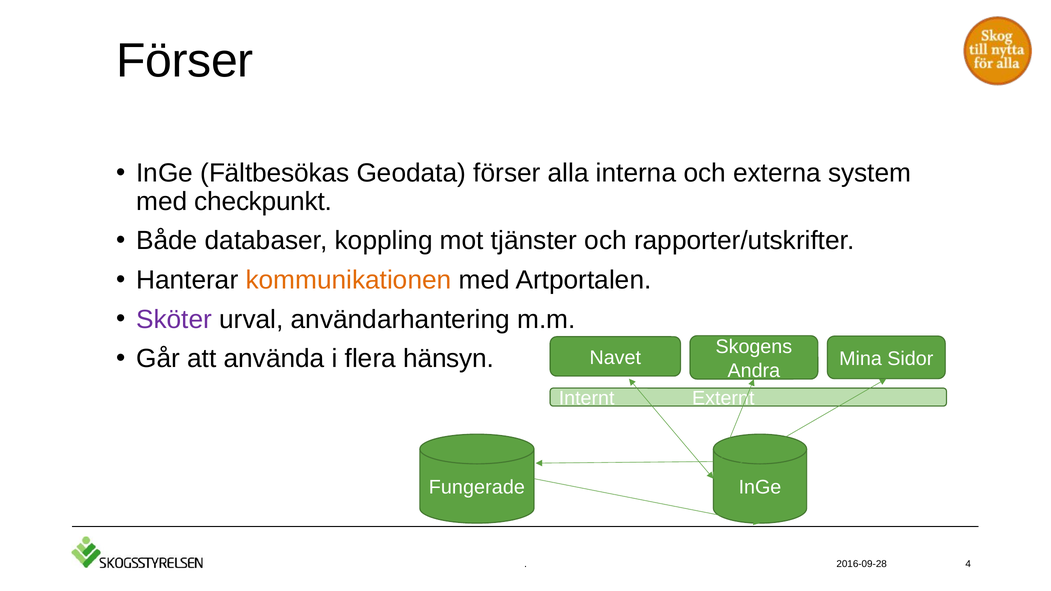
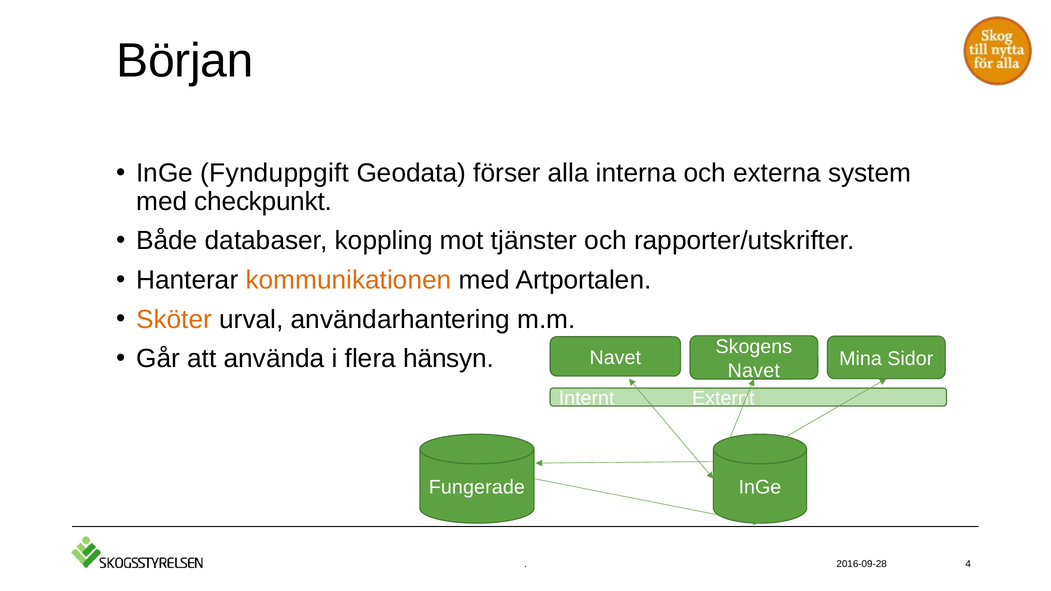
Förser: Förser -> Början (185, 61)
Fältbesökas: Fältbesökas -> Fynduppgift (275, 173)
Sköter colour: purple -> orange (174, 319)
Andra: Andra -> Navet (754, 371)
